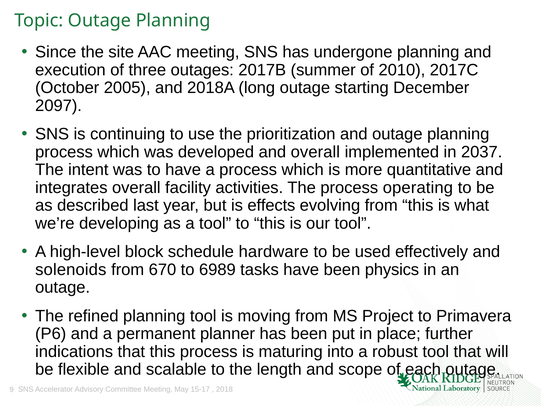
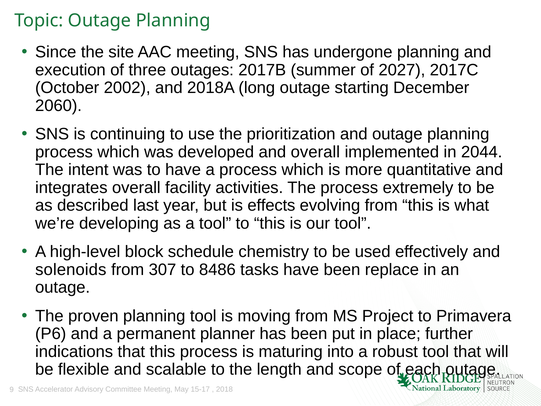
2010: 2010 -> 2027 (402, 70)
2005: 2005 -> 2002 (127, 88)
2097: 2097 -> 2060 (59, 106)
2037: 2037 -> 2044 (482, 152)
operating: operating -> extremely (418, 188)
hardware: hardware -> chemistry (274, 252)
670: 670 -> 307 (162, 269)
6989: 6989 -> 8486 (217, 269)
physics: physics -> replace (392, 269)
refined: refined -> proven (93, 316)
